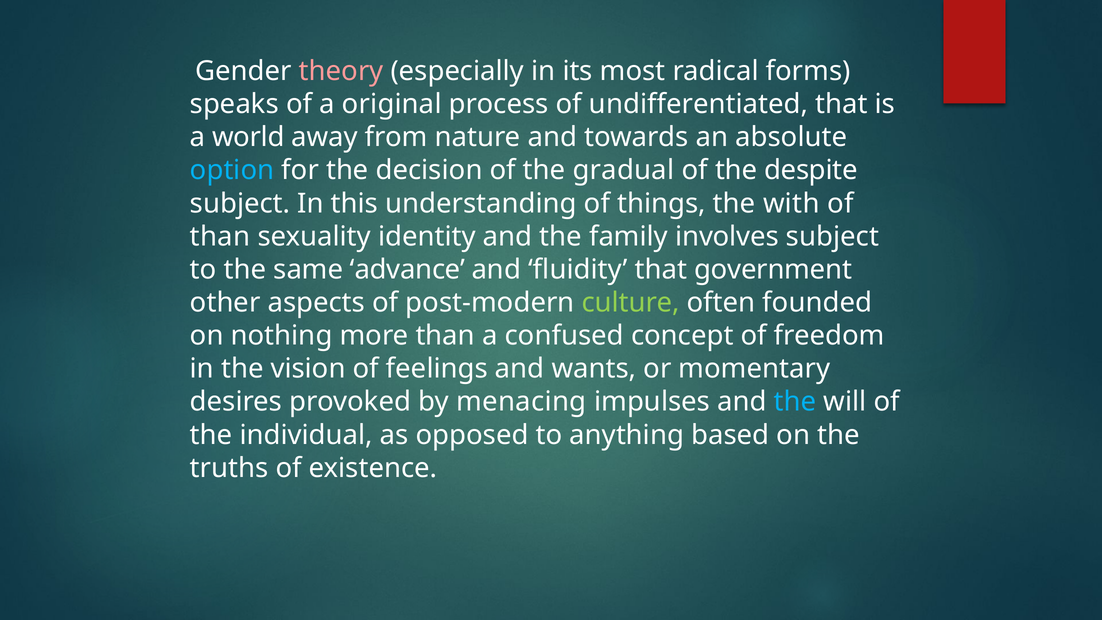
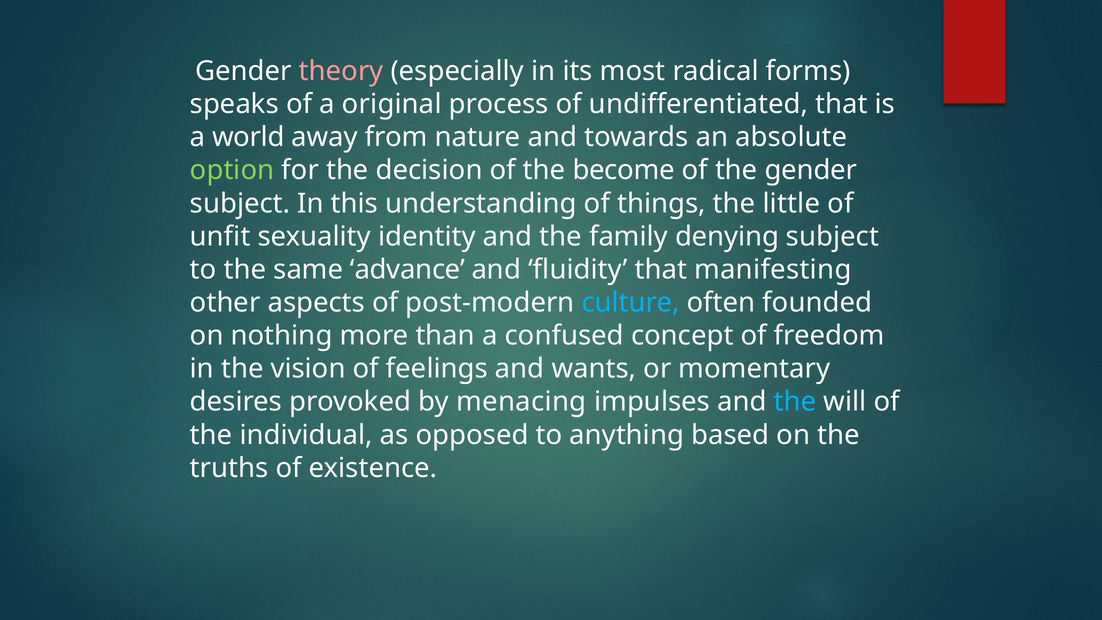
option colour: light blue -> light green (232, 170)
gradual: gradual -> become (624, 170)
the despite: despite -> gender (811, 170)
with: with -> little (791, 203)
than: than -> unfit (220, 236)
involves: involves -> denying (727, 236)
government: government -> manifesting (773, 270)
culture colour: light green -> light blue (631, 303)
